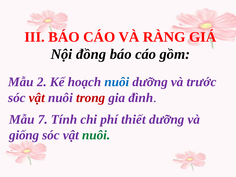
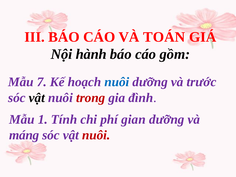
RÀNG: RÀNG -> TOÁN (164, 37)
đồng: đồng -> hành (91, 54)
2: 2 -> 7 (42, 82)
vật colour: red -> black (37, 98)
7: 7 -> 1 (43, 119)
thiết: thiết -> gian (133, 119)
giống: giống -> máng (24, 135)
nuôi colour: green -> red (96, 135)
